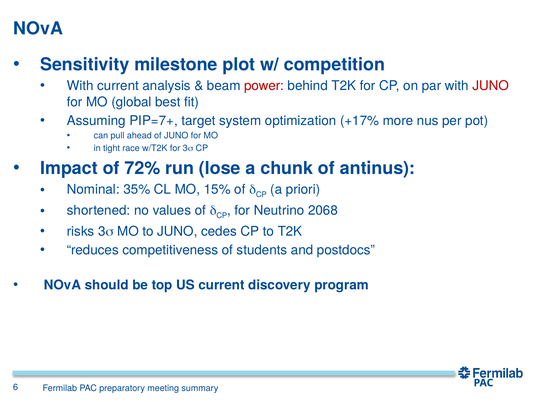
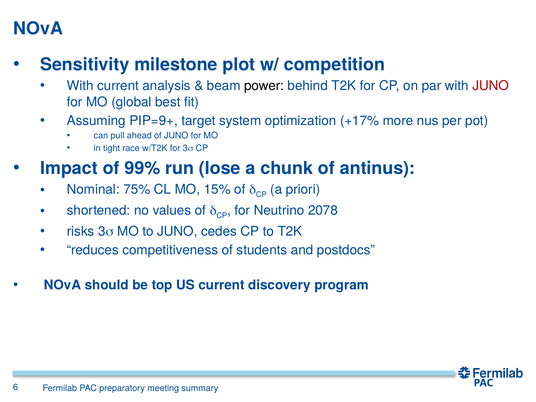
power colour: red -> black (264, 86)
PIP=7+: PIP=7+ -> PIP=9+ (154, 121)
72%: 72% -> 99% (142, 168)
35%: 35% -> 75% (137, 189)
2068: 2068 -> 2078 (323, 210)
